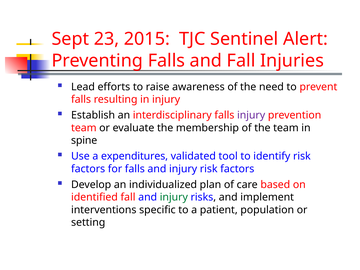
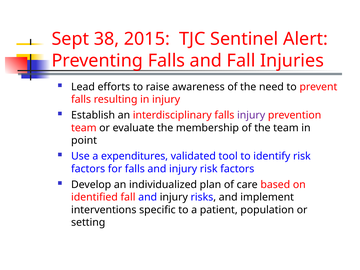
23: 23 -> 38 (107, 39)
spine: spine -> point (84, 140)
injury colour: green -> black (174, 197)
